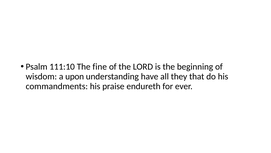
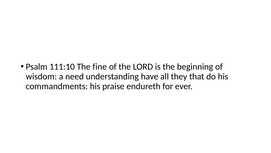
upon: upon -> need (75, 76)
